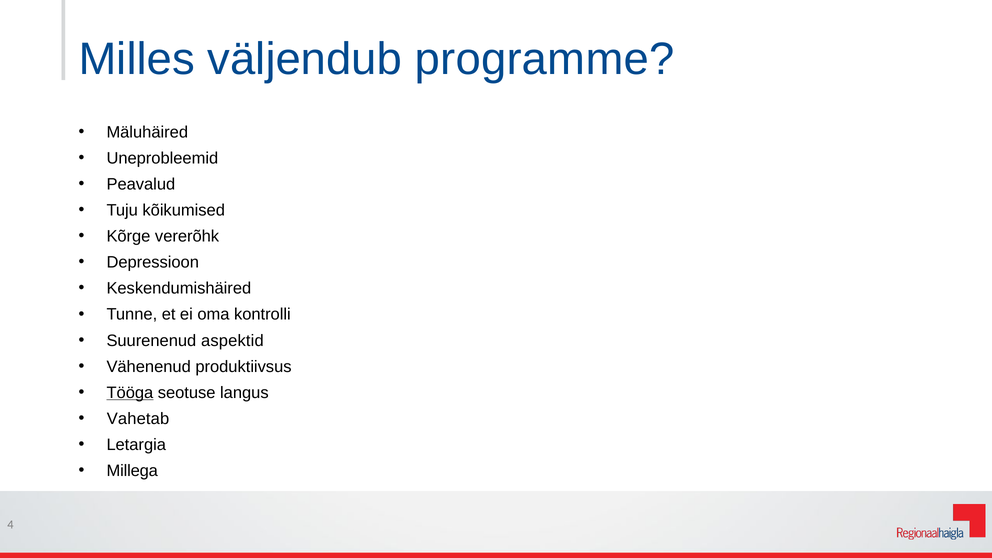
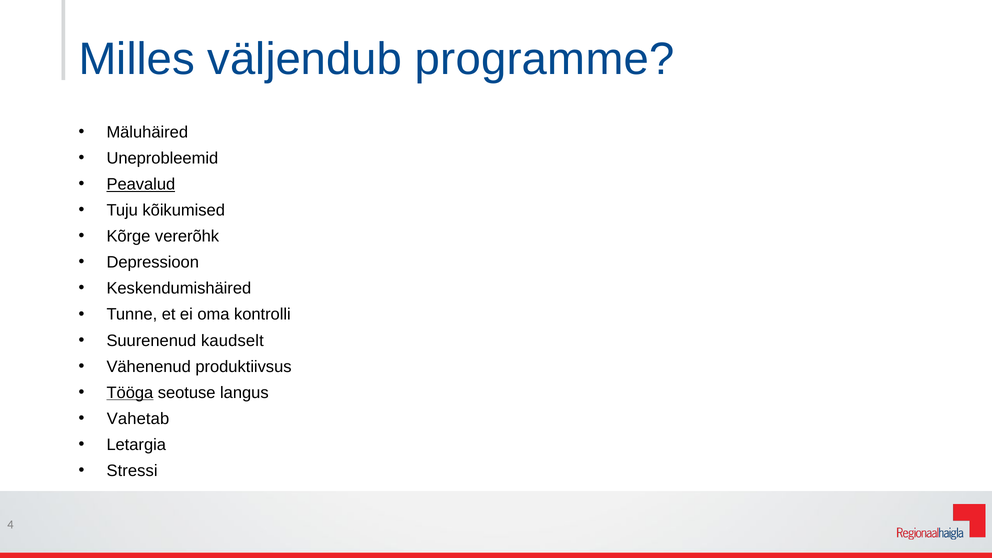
Peavalud underline: none -> present (141, 184)
aspektid: aspektid -> kaudselt (232, 341)
Millega: Millega -> Stressi (132, 471)
